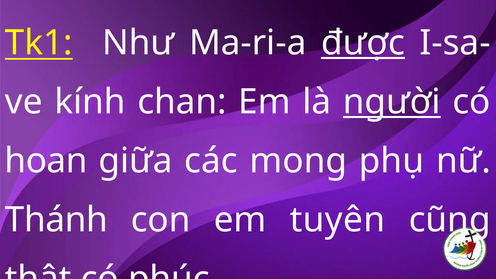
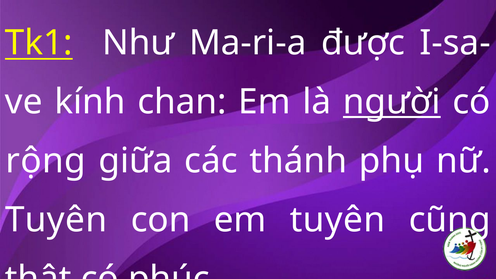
được underline: present -> none (363, 43)
hoan: hoan -> rộng (46, 161)
mong: mong -> thánh (298, 161)
Thánh: Thánh -> Tuyên (56, 220)
